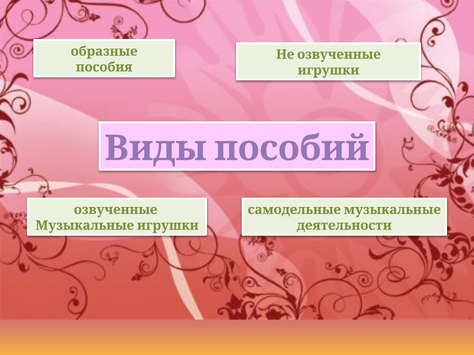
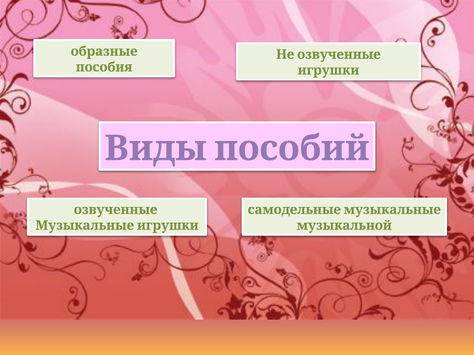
деятельности: деятельности -> музыкальной (344, 226)
